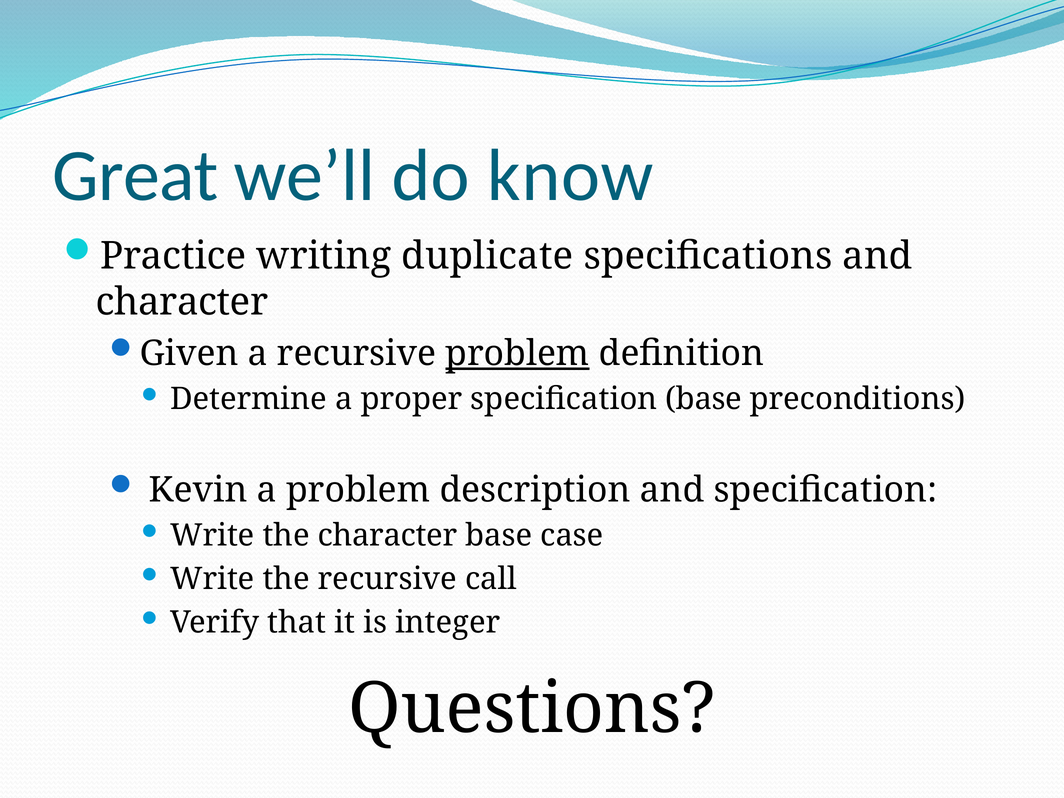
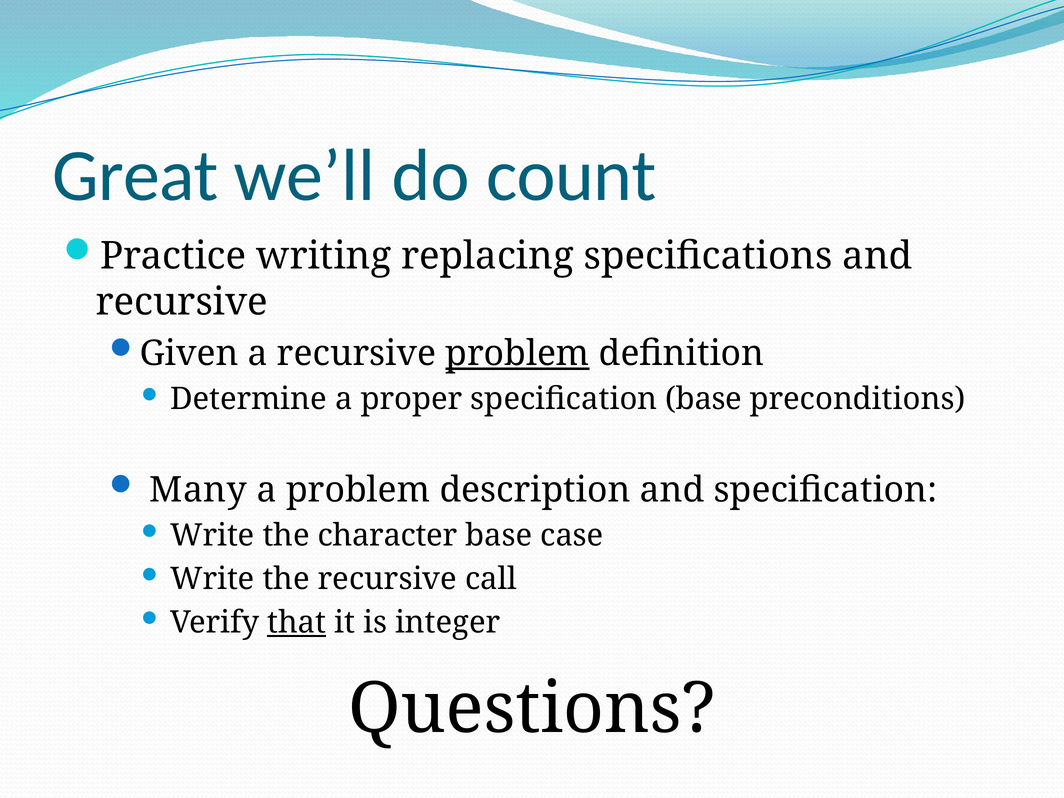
know: know -> count (571, 176)
duplicate: duplicate -> replacing (487, 256)
character: character -> recursive (182, 302)
Kevin: Kevin -> Many (198, 490)
that underline: none -> present (297, 623)
